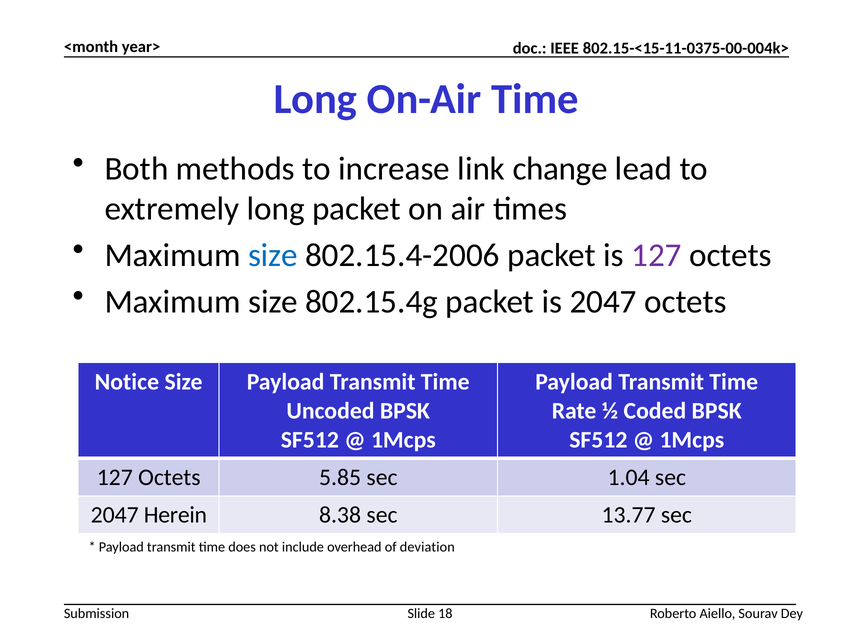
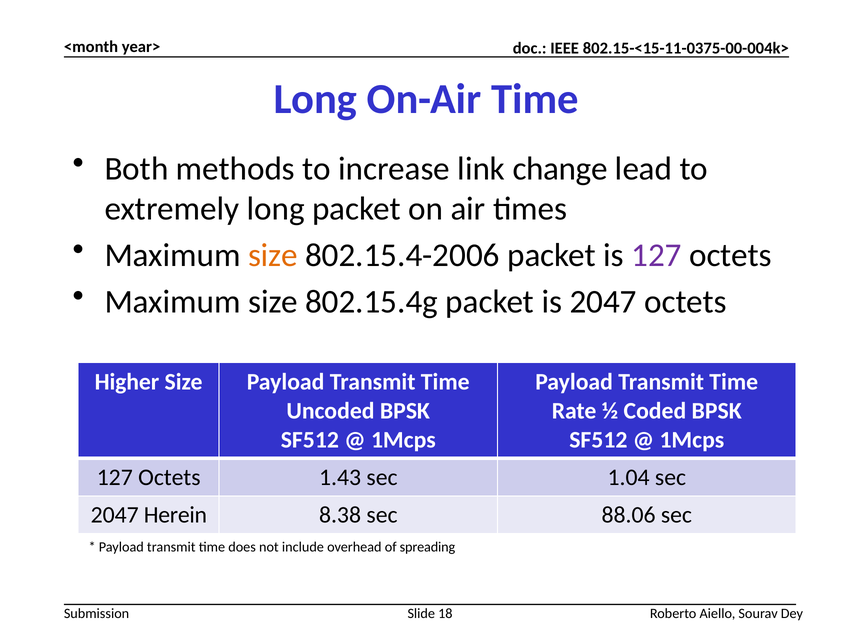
size colour: blue -> orange (273, 255)
Notice: Notice -> Higher (127, 382)
5.85: 5.85 -> 1.43 (340, 477)
13.77: 13.77 -> 88.06 (629, 515)
deviation: deviation -> spreading (427, 547)
